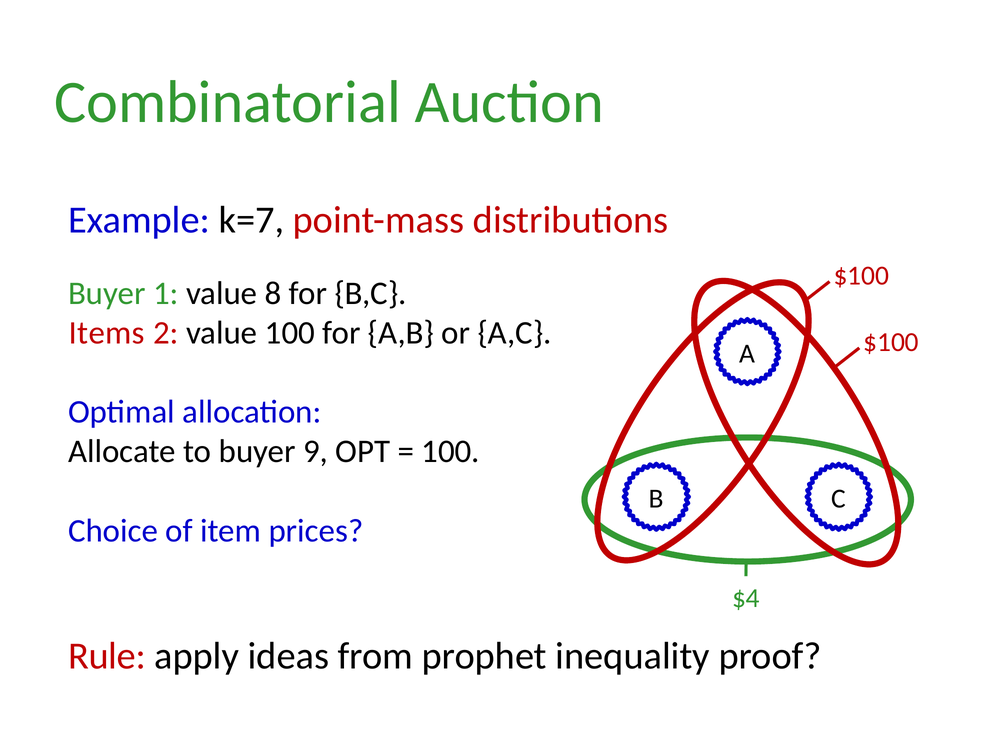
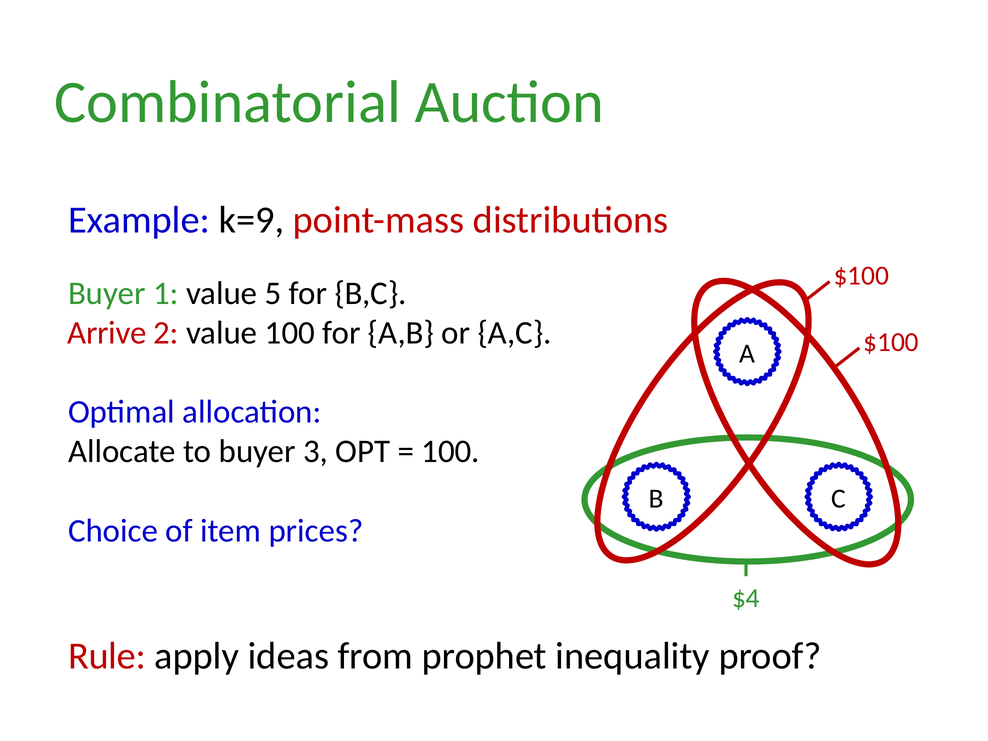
k=7: k=7 -> k=9 (251, 220)
8: 8 -> 5 (273, 294)
Items: Items -> Arrive (107, 333)
9: 9 -> 3 (316, 452)
